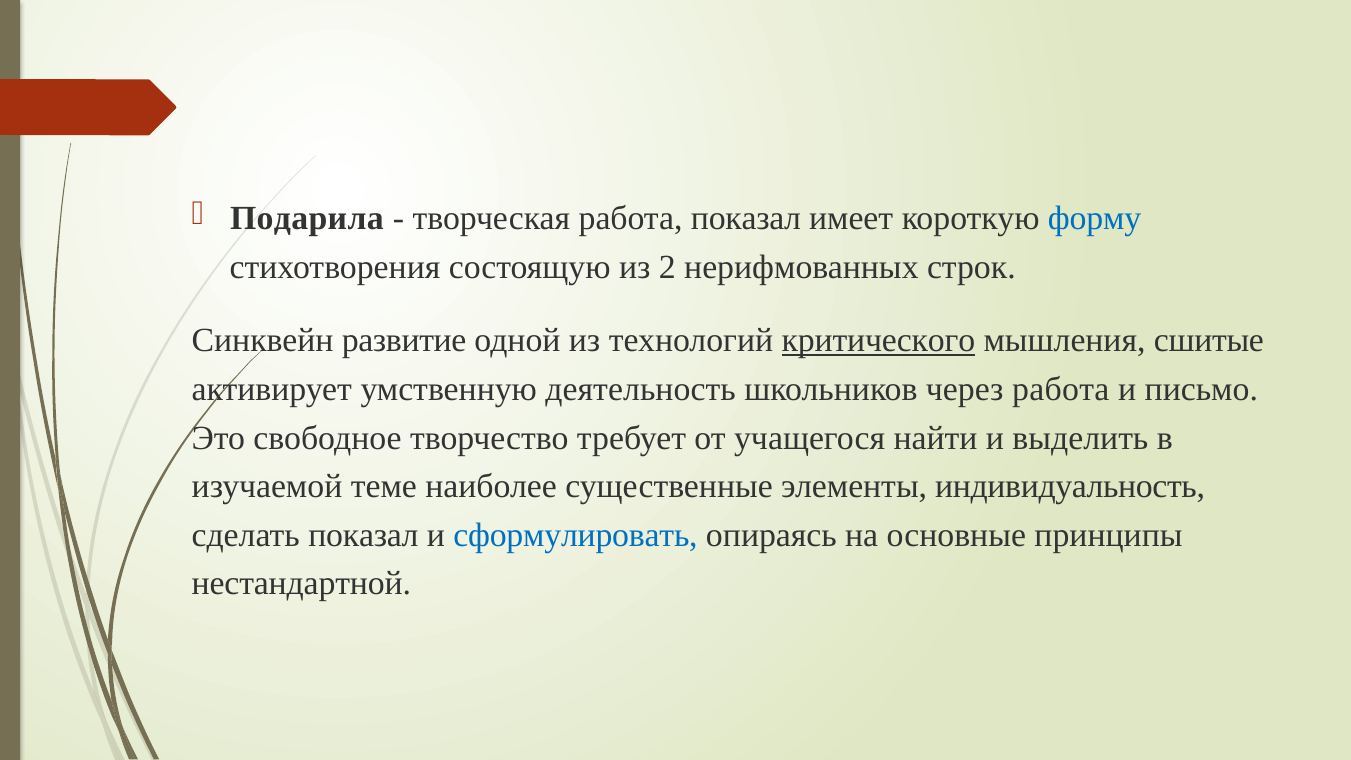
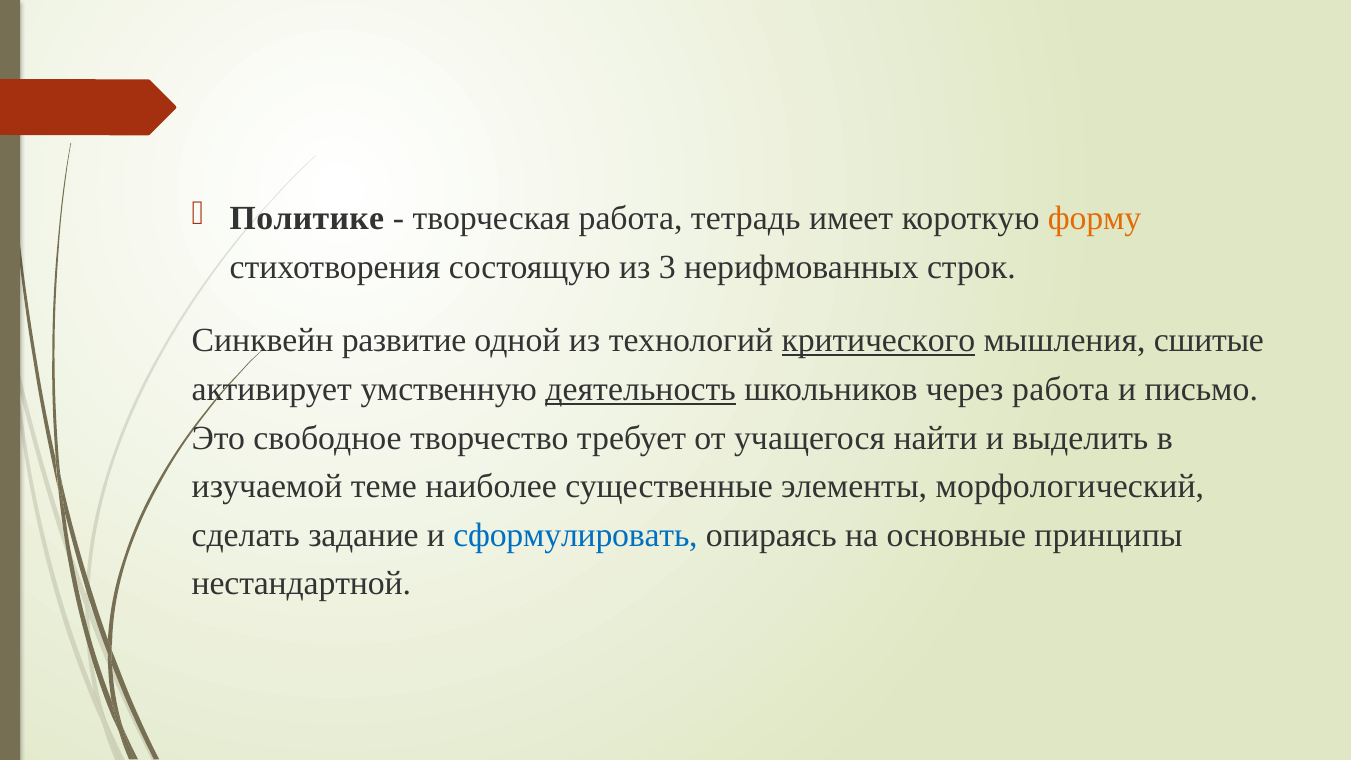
Подарила: Подарила -> Политике (307, 219)
работа показал: показал -> тетрадь (746, 219)
форму colour: blue -> orange (1095, 219)
2: 2 -> 3 (667, 267)
деятельность underline: none -> present (641, 389)
индивидуальность: индивидуальность -> морфологический (1070, 487)
сделать показал: показал -> задание (363, 535)
